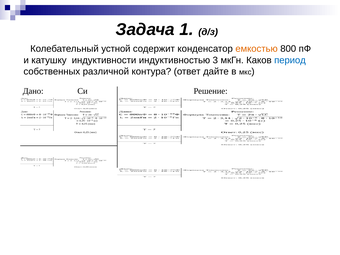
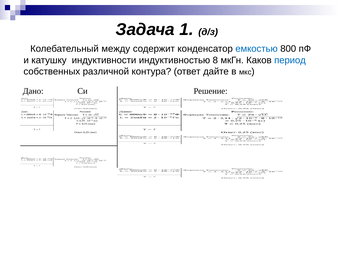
устной: устной -> между (116, 49)
емкостью colour: orange -> blue (257, 49)
3: 3 -> 8 (215, 60)
